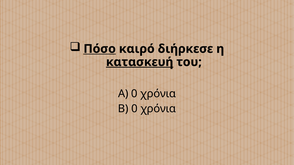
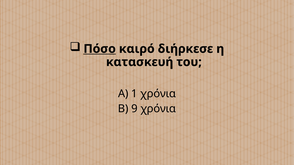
κατασκευή underline: present -> none (140, 62)
Α 0: 0 -> 1 (134, 94)
Β 0: 0 -> 9 (134, 109)
